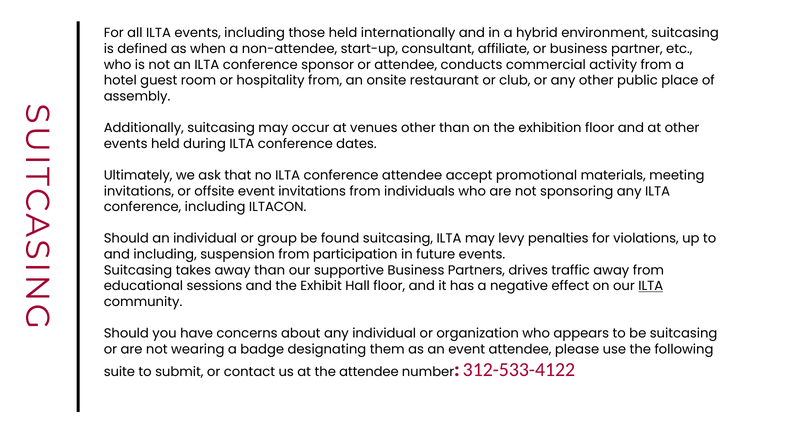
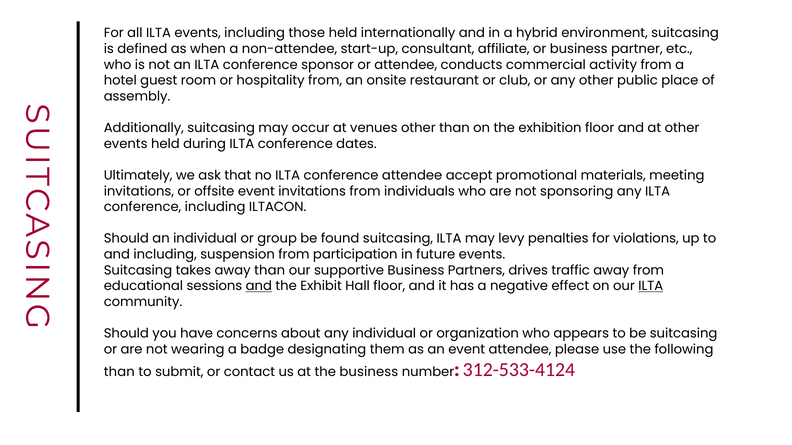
and underline: none -> present (259, 286)
suite: suite -> than (119, 372)
the attendee: attendee -> business (369, 372)
312-533-4122: 312-533-4122 -> 312-533-4124 (519, 370)
